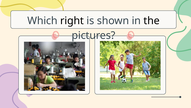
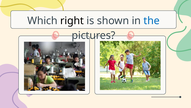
the colour: black -> blue (152, 21)
